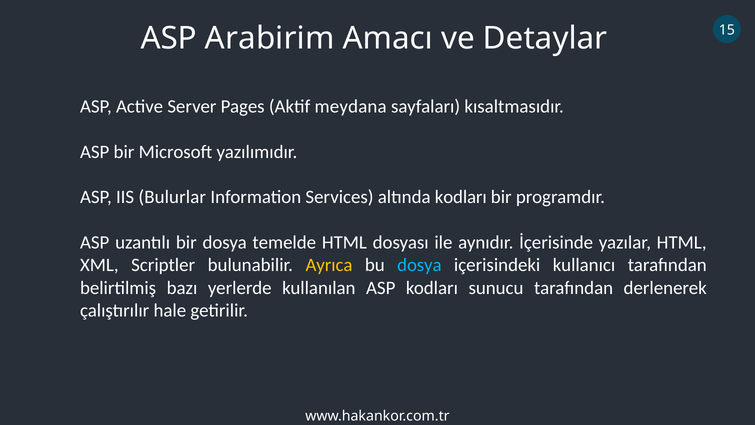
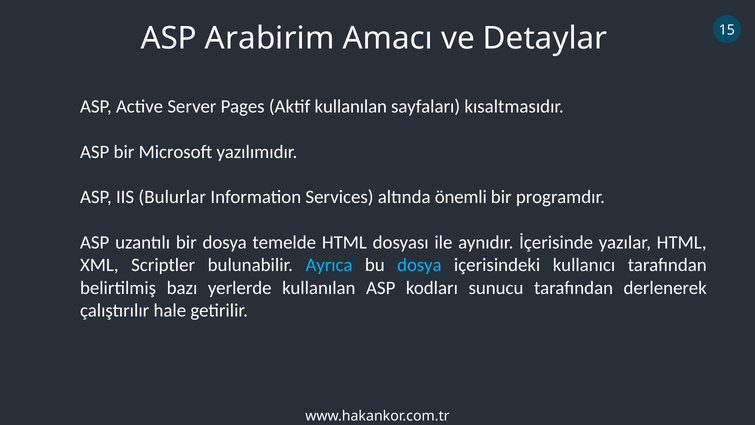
Aktif meydana: meydana -> kullanılan (351, 106)
altında kodları: kodları -> önemli (461, 197)
Ayrıca colour: yellow -> light blue (329, 265)
